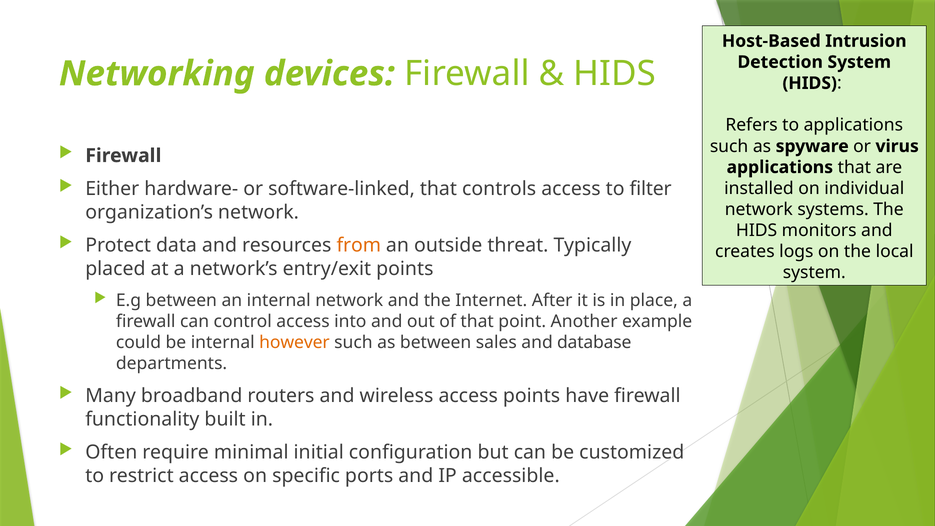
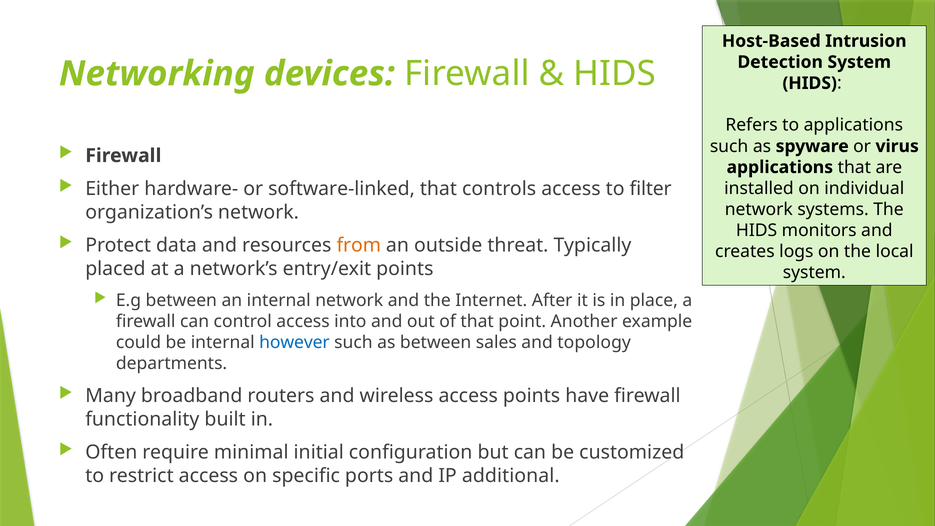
however colour: orange -> blue (294, 343)
database: database -> topology (594, 343)
accessible: accessible -> additional (511, 476)
